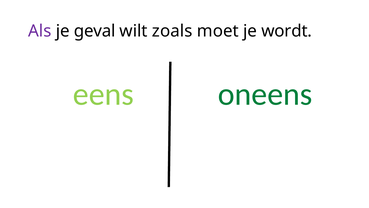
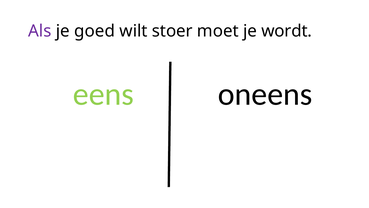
geval: geval -> goed (95, 31)
zoals: zoals -> stoer (172, 31)
oneens colour: green -> black (265, 94)
